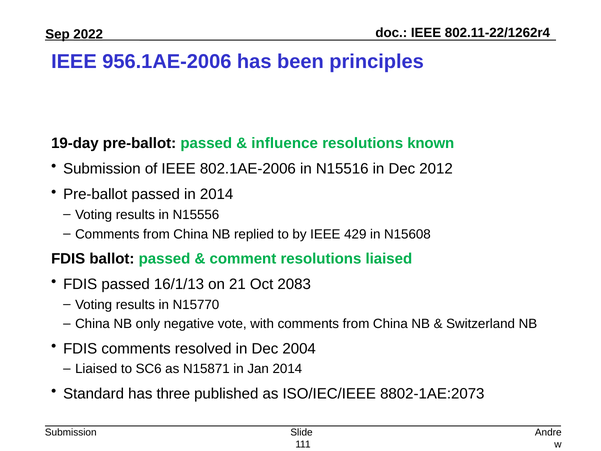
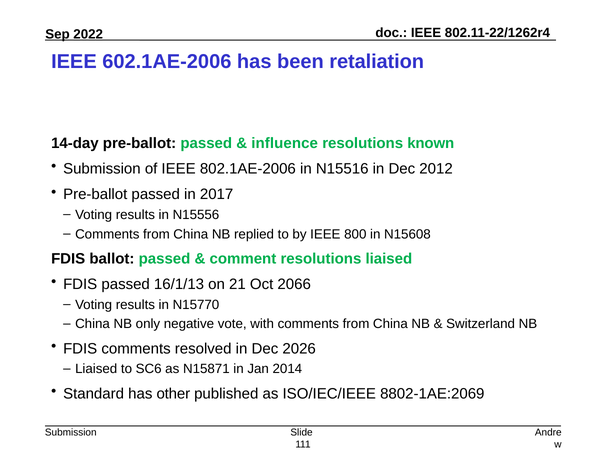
956.1AE-2006: 956.1AE-2006 -> 602.1AE-2006 (167, 62)
principles: principles -> retaliation (377, 62)
19-day: 19-day -> 14-day (75, 143)
in 2014: 2014 -> 2017 (217, 194)
429: 429 -> 800 (355, 234)
2083: 2083 -> 2066 (294, 284)
2004: 2004 -> 2026 (299, 348)
three: three -> other (173, 393)
8802-1AE:2073: 8802-1AE:2073 -> 8802-1AE:2069 (432, 393)
